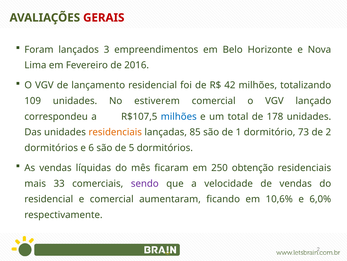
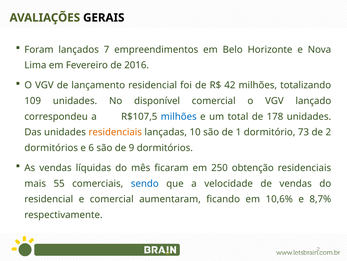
GERAIS colour: red -> black (104, 18)
3: 3 -> 7 (107, 49)
estiverem: estiverem -> disponível (157, 101)
85: 85 -> 10 (195, 132)
5: 5 -> 9 (131, 147)
33: 33 -> 55 (59, 183)
sendo colour: purple -> blue (145, 183)
6,0%: 6,0% -> 8,7% (320, 199)
